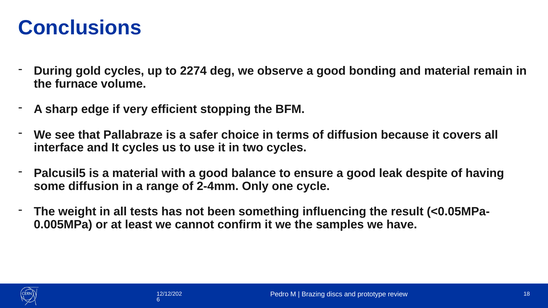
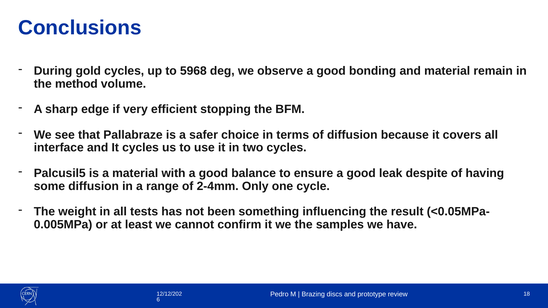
2274: 2274 -> 5968 (193, 71)
furnace: furnace -> method (76, 84)
